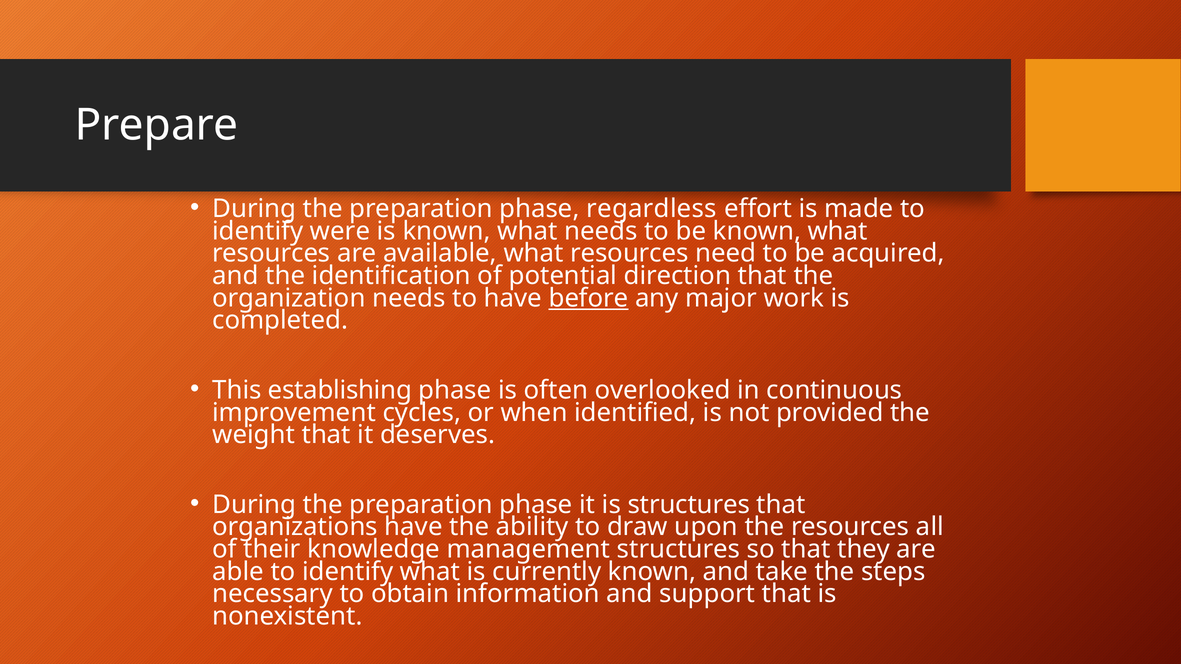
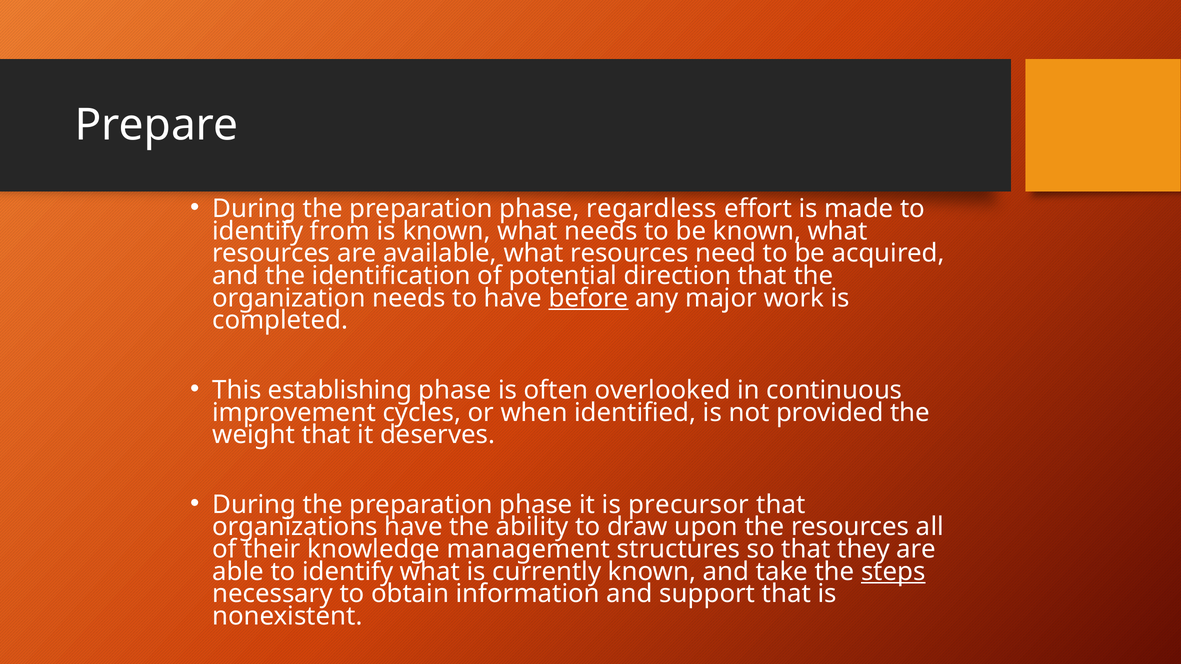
were: were -> from (340, 231)
is structures: structures -> precursor (689, 505)
steps underline: none -> present (893, 572)
